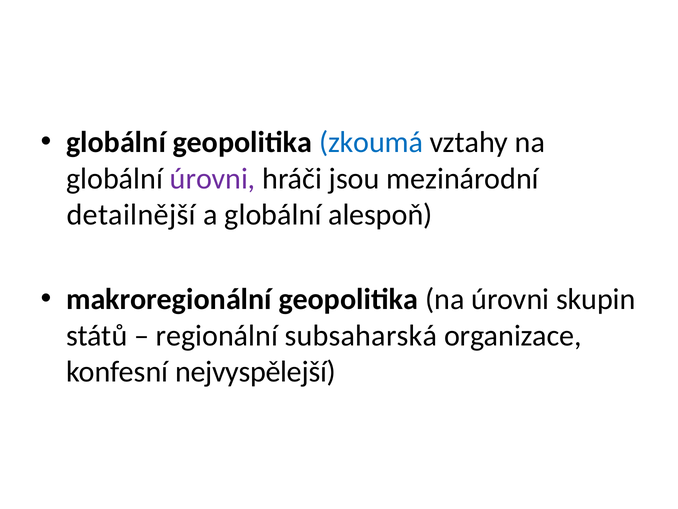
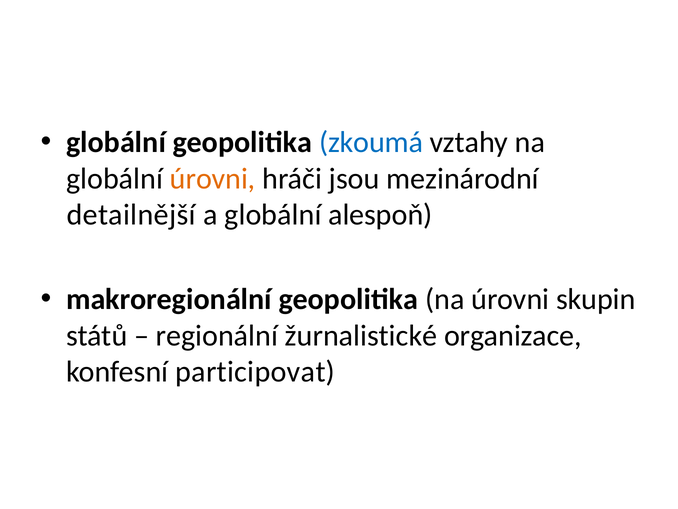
úrovni colour: purple -> orange (213, 178)
subsaharská: subsaharská -> žurnalistické (361, 335)
nejvyspělejší: nejvyspělejší -> participovat (255, 371)
